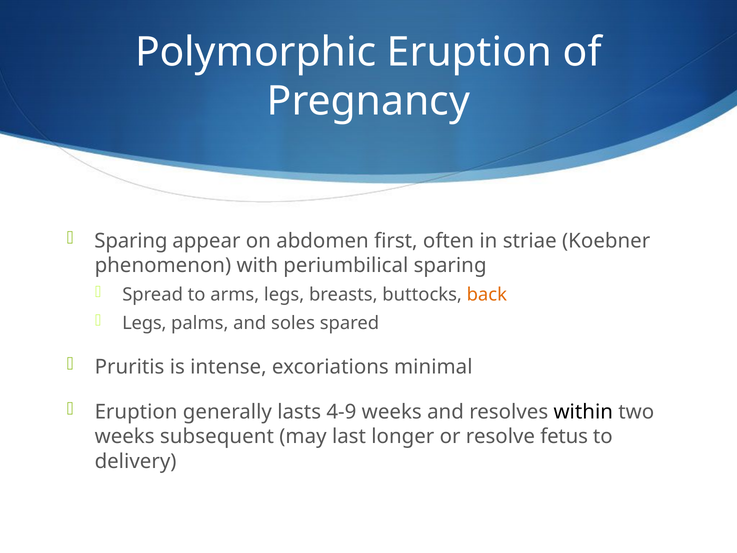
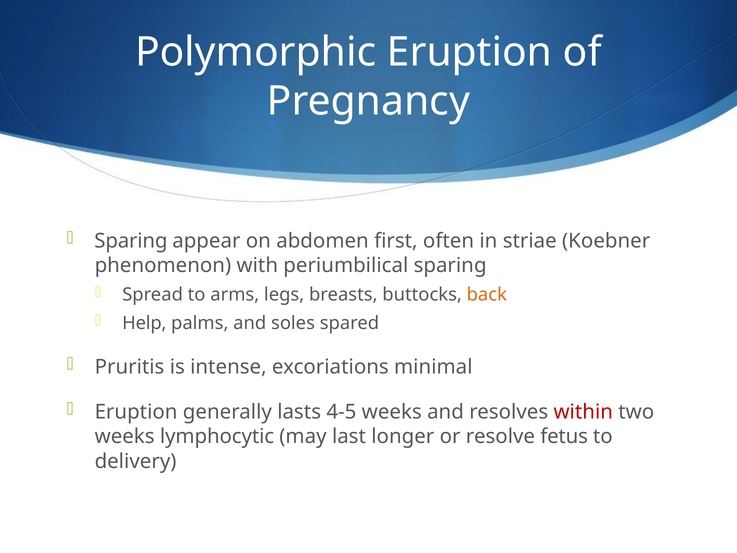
Legs: Legs -> Help (144, 323)
4-9: 4-9 -> 4-5 (341, 412)
within colour: black -> red (583, 412)
subsequent: subsequent -> lymphocytic (217, 436)
